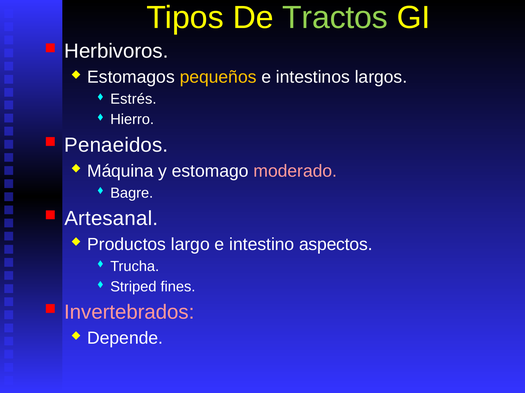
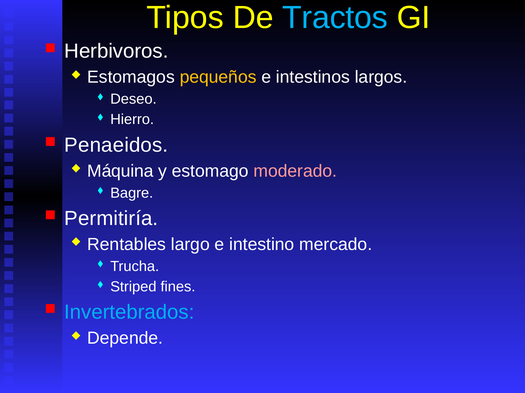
Tractos colour: light green -> light blue (335, 18)
Estrés: Estrés -> Deseo (133, 99)
Artesanal: Artesanal -> Permitiría (111, 219)
Productos: Productos -> Rentables (127, 245)
aspectos: aspectos -> mercado (336, 245)
Invertebrados colour: pink -> light blue (129, 313)
